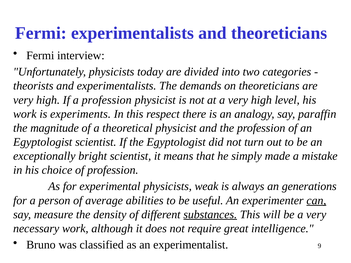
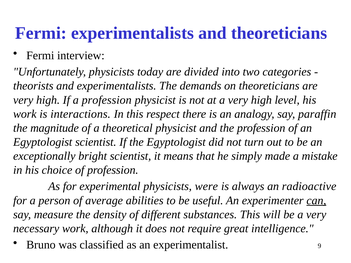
experiments: experiments -> interactions (80, 114)
weak: weak -> were (206, 187)
generations: generations -> radioactive (309, 187)
substances underline: present -> none (210, 215)
